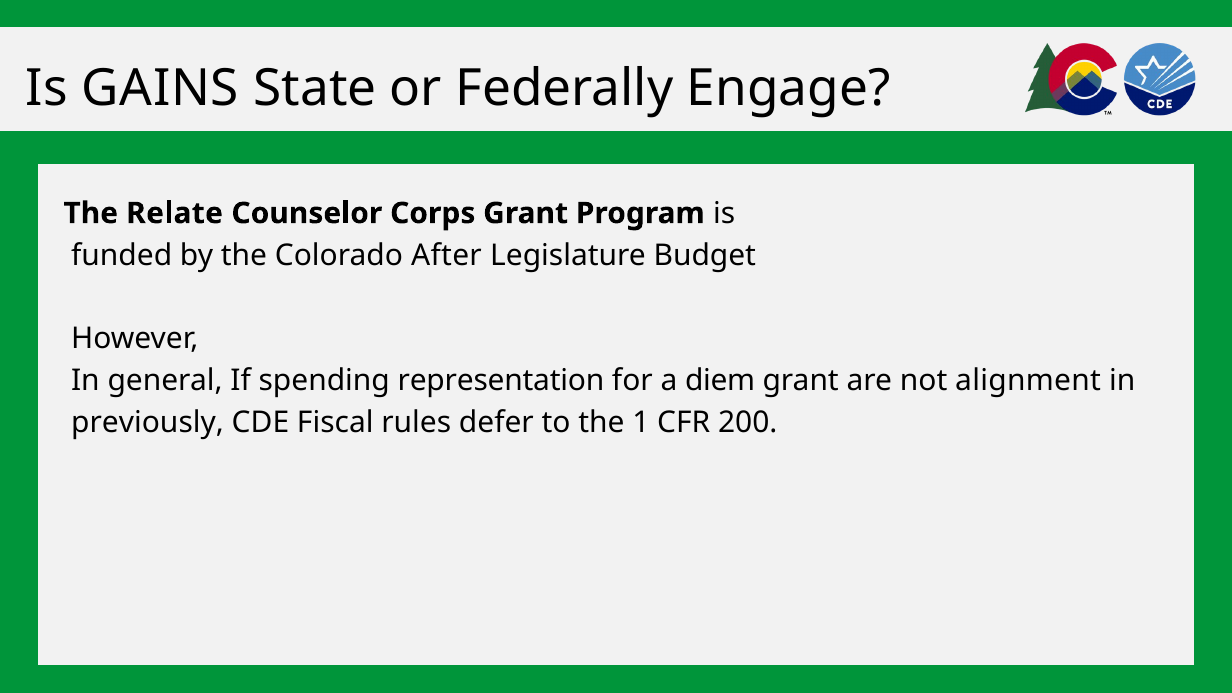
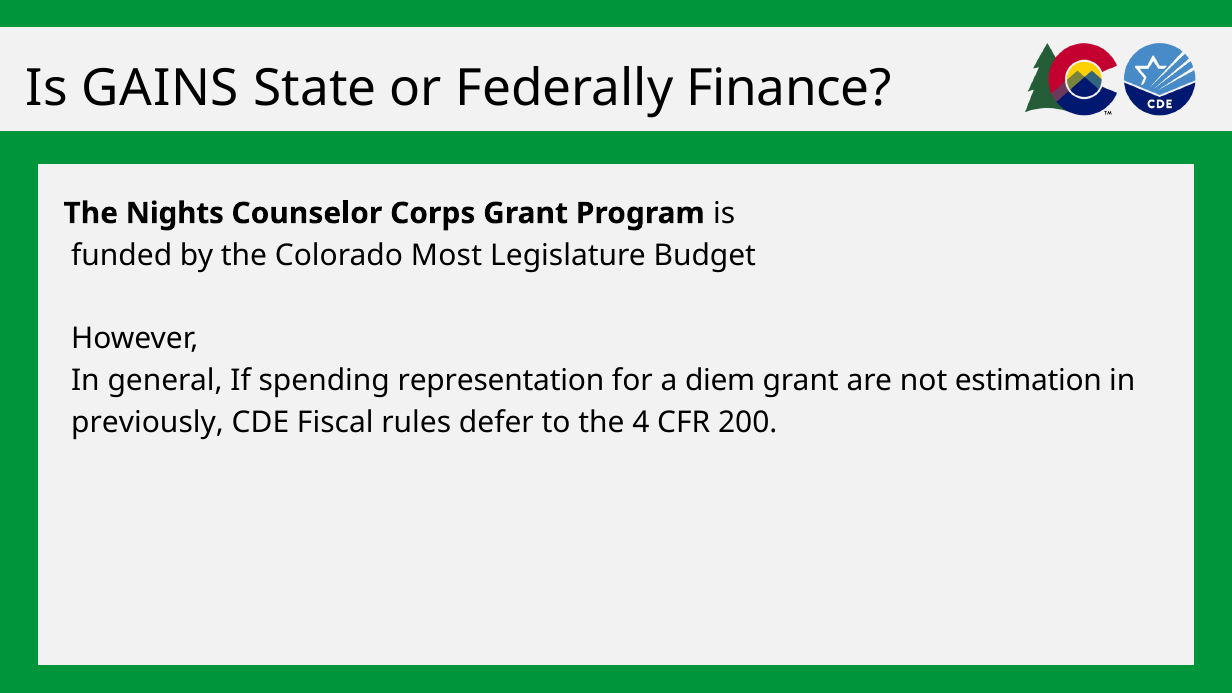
Engage: Engage -> Finance (789, 88)
Relate: Relate -> Nights (175, 213)
After: After -> Most (446, 255)
alignment: alignment -> estimation (1028, 381)
1: 1 -> 4 (641, 423)
